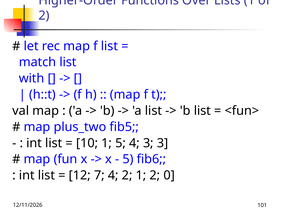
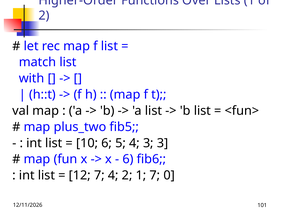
10 1: 1 -> 6 (107, 143)
5: 5 -> 6 (128, 159)
1 2: 2 -> 7 (155, 175)
